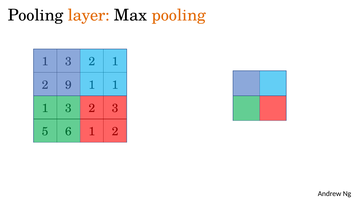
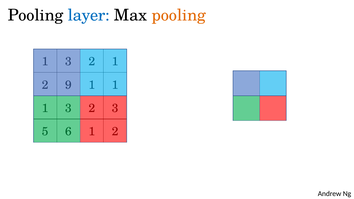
layer colour: orange -> blue (89, 15)
